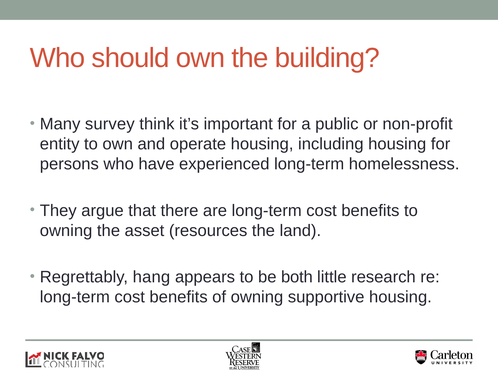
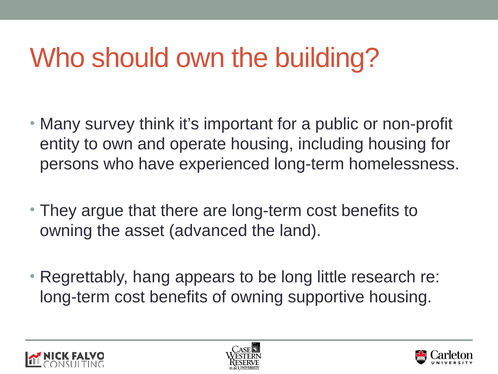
resources: resources -> advanced (208, 230)
both: both -> long (297, 277)
